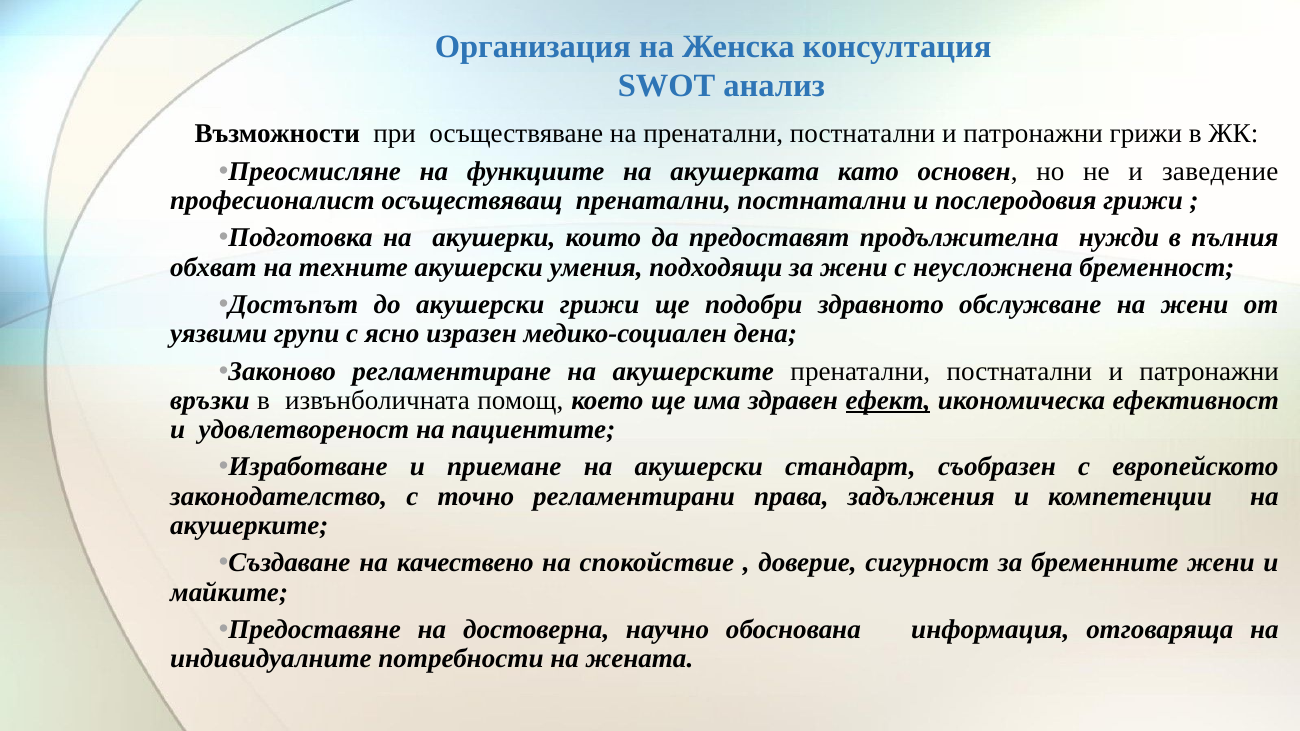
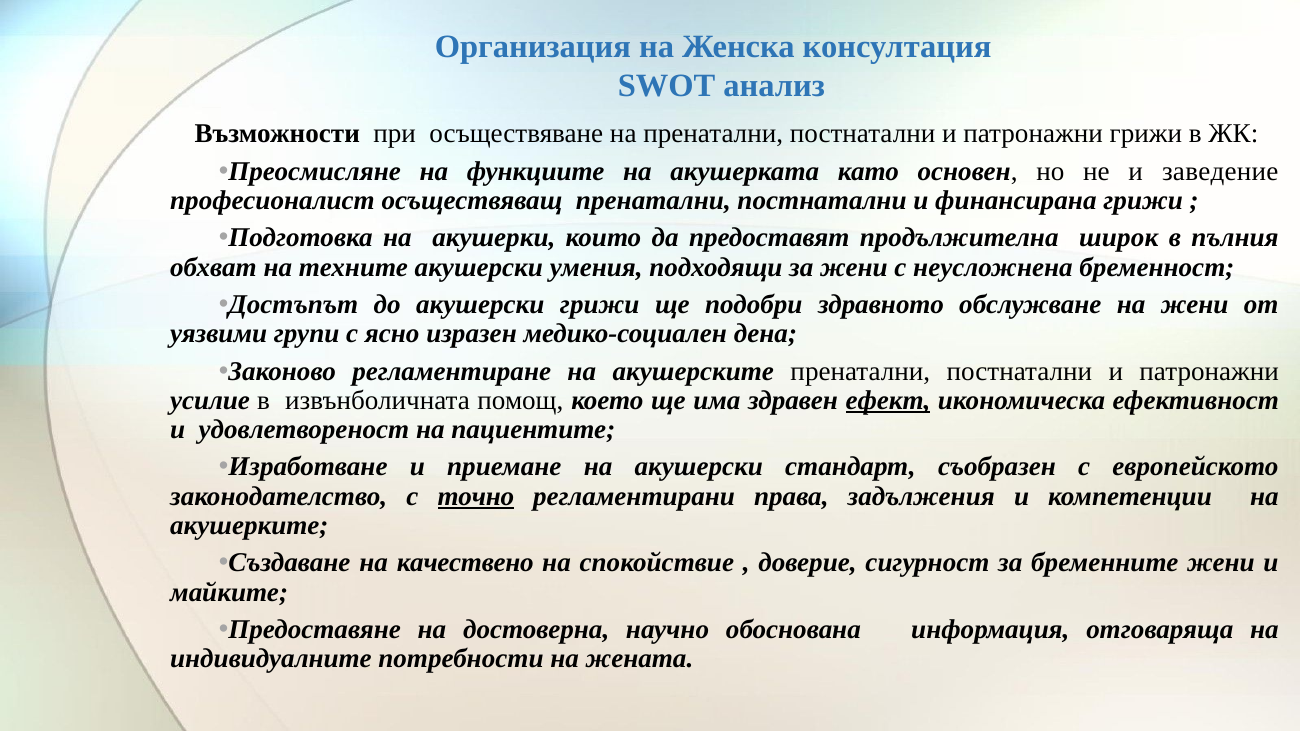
послеродовия: послеродовия -> финансирана (1016, 201)
нужди: нужди -> широк (1119, 238)
връзки: връзки -> усилие (210, 401)
точно underline: none -> present (476, 496)
